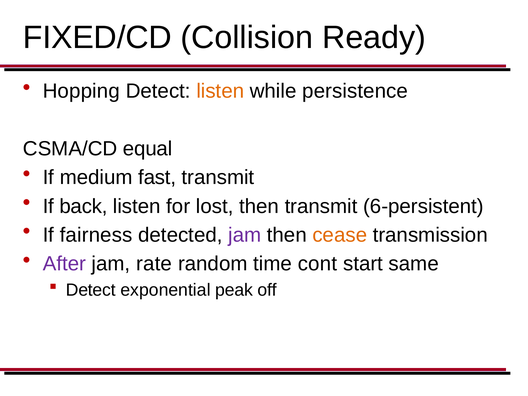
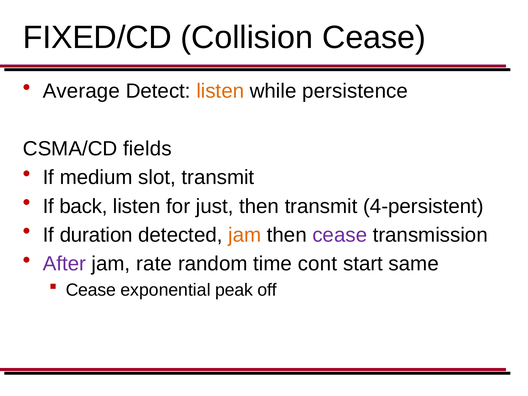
Collision Ready: Ready -> Cease (374, 37)
Hopping: Hopping -> Average (81, 91)
equal: equal -> fields (147, 149)
fast: fast -> slot (157, 178)
lost: lost -> just (215, 206)
6-persistent: 6-persistent -> 4-persistent (423, 206)
fairness: fairness -> duration (96, 235)
jam colour: purple -> orange (245, 235)
cease colour: orange -> purple (340, 235)
Detect: Detect -> Cease (91, 290)
